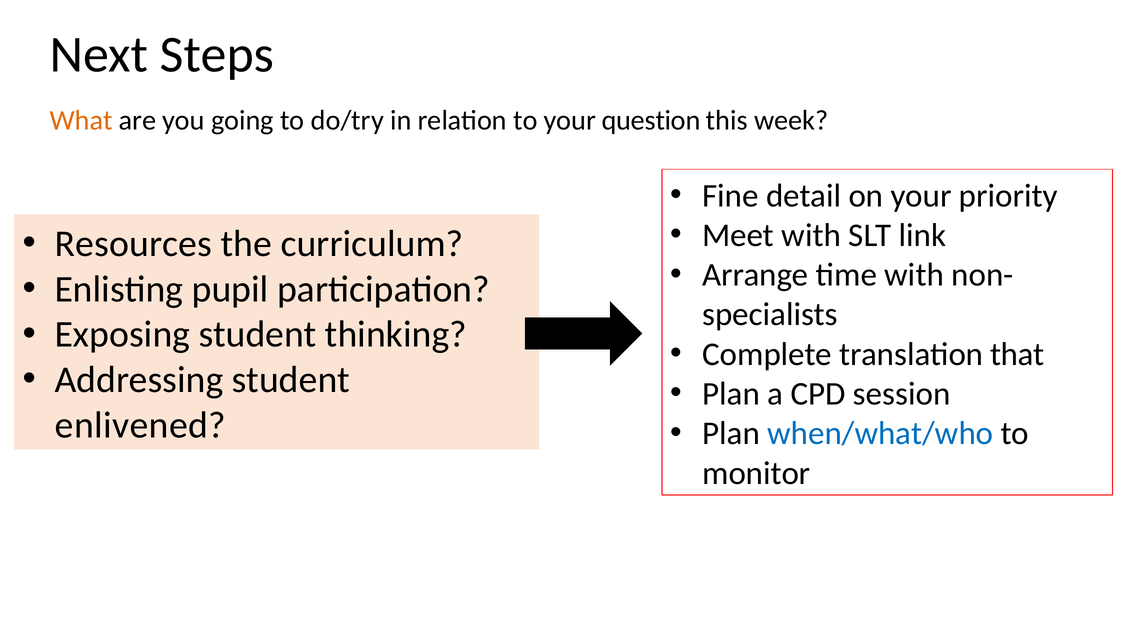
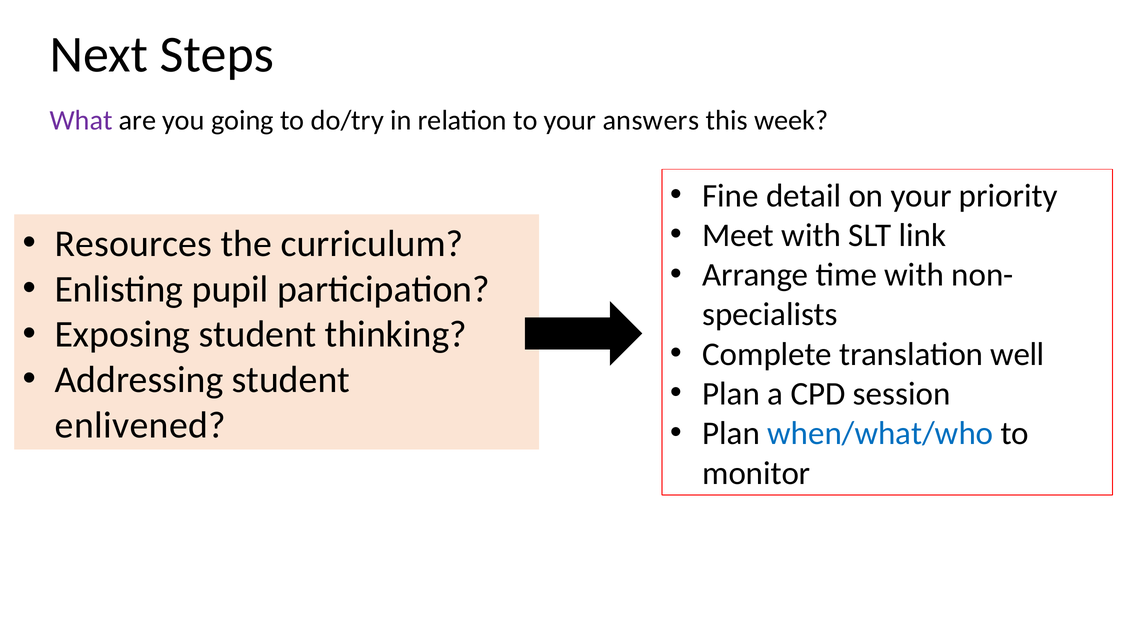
What colour: orange -> purple (81, 121)
question: question -> answers (651, 121)
that: that -> well (1017, 354)
